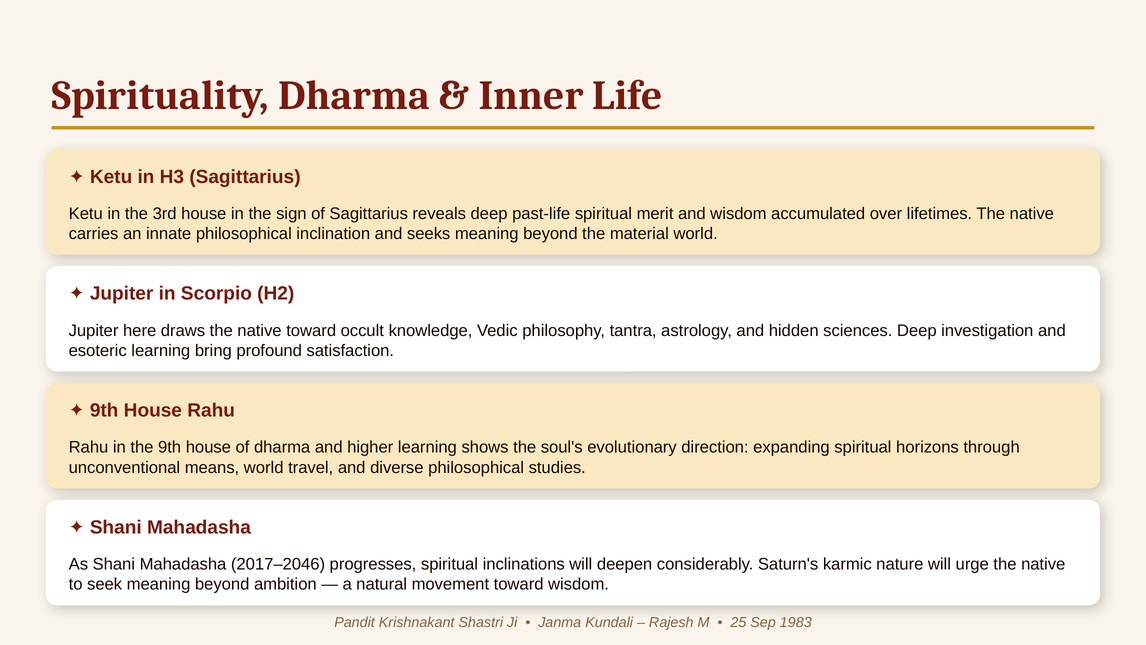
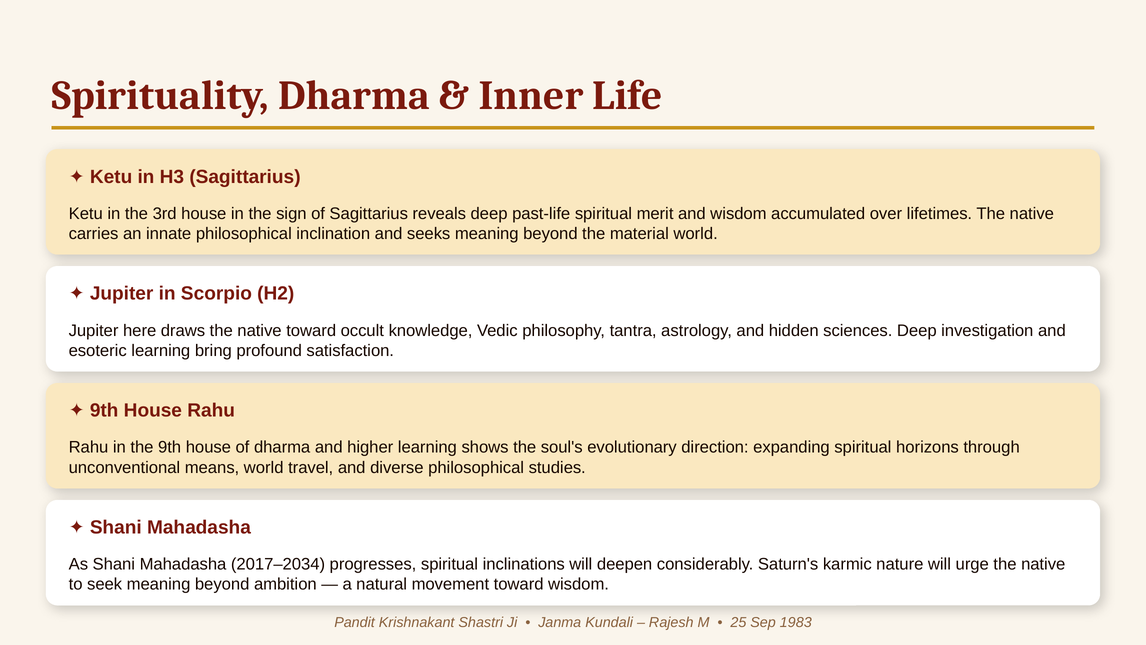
2017–2046: 2017–2046 -> 2017–2034 (278, 564)
